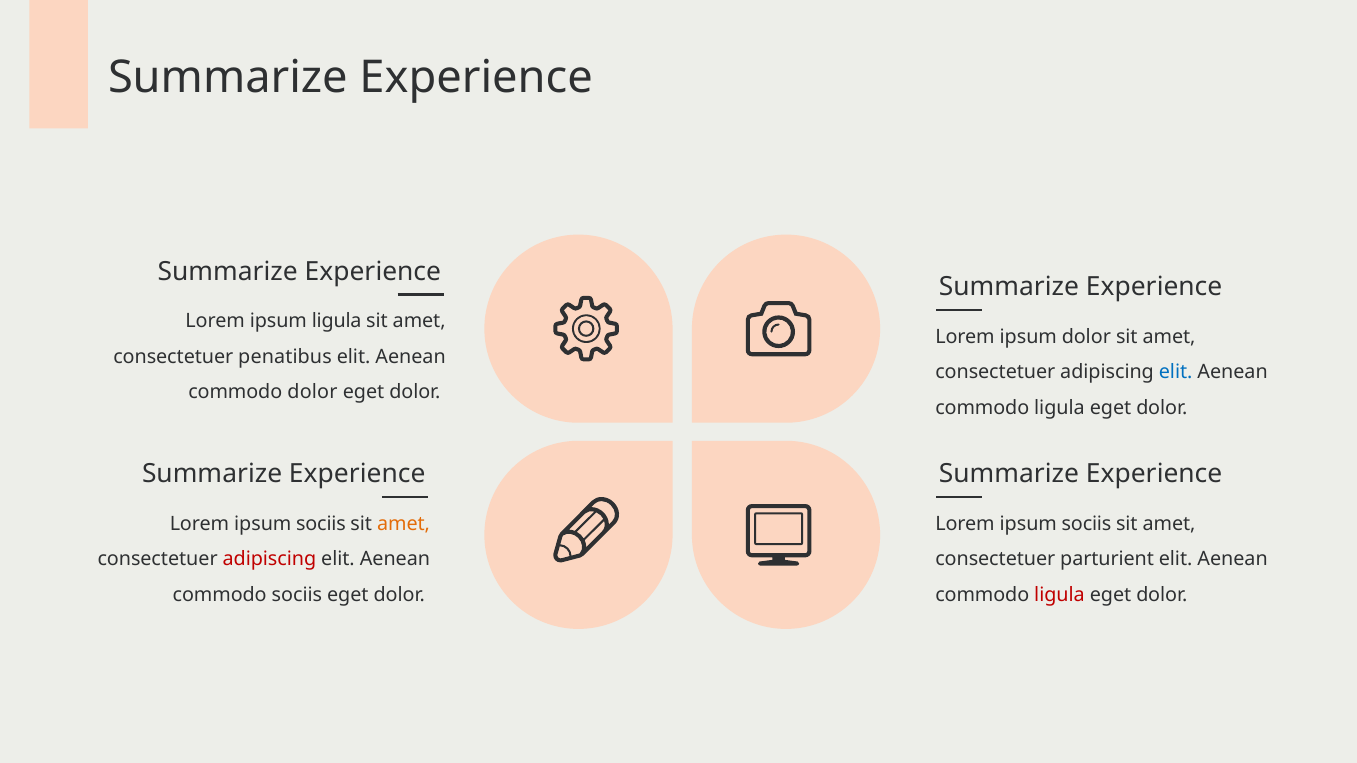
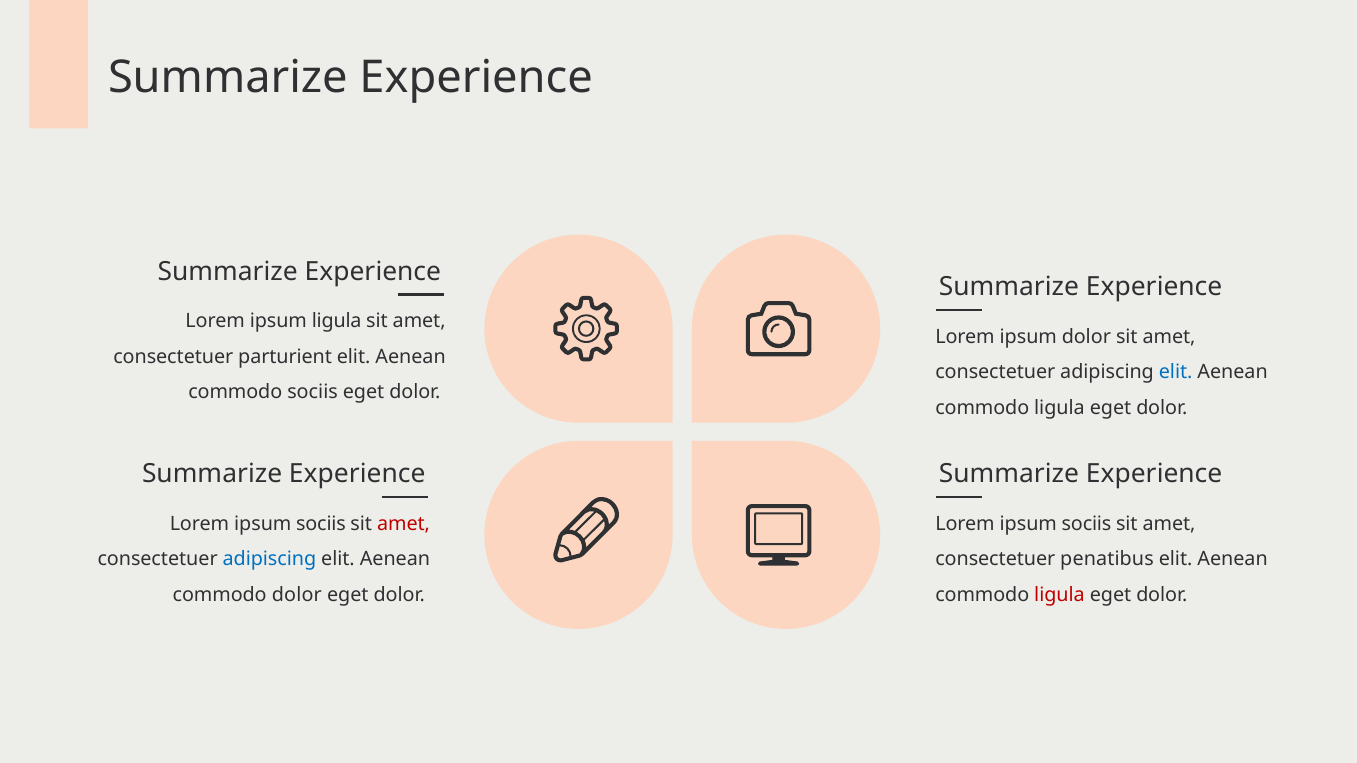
penatibus: penatibus -> parturient (285, 357)
commodo dolor: dolor -> sociis (313, 393)
amet colour: orange -> red (404, 524)
adipiscing colour: red -> blue (269, 559)
parturient: parturient -> penatibus (1107, 559)
commodo sociis: sociis -> dolor (297, 595)
